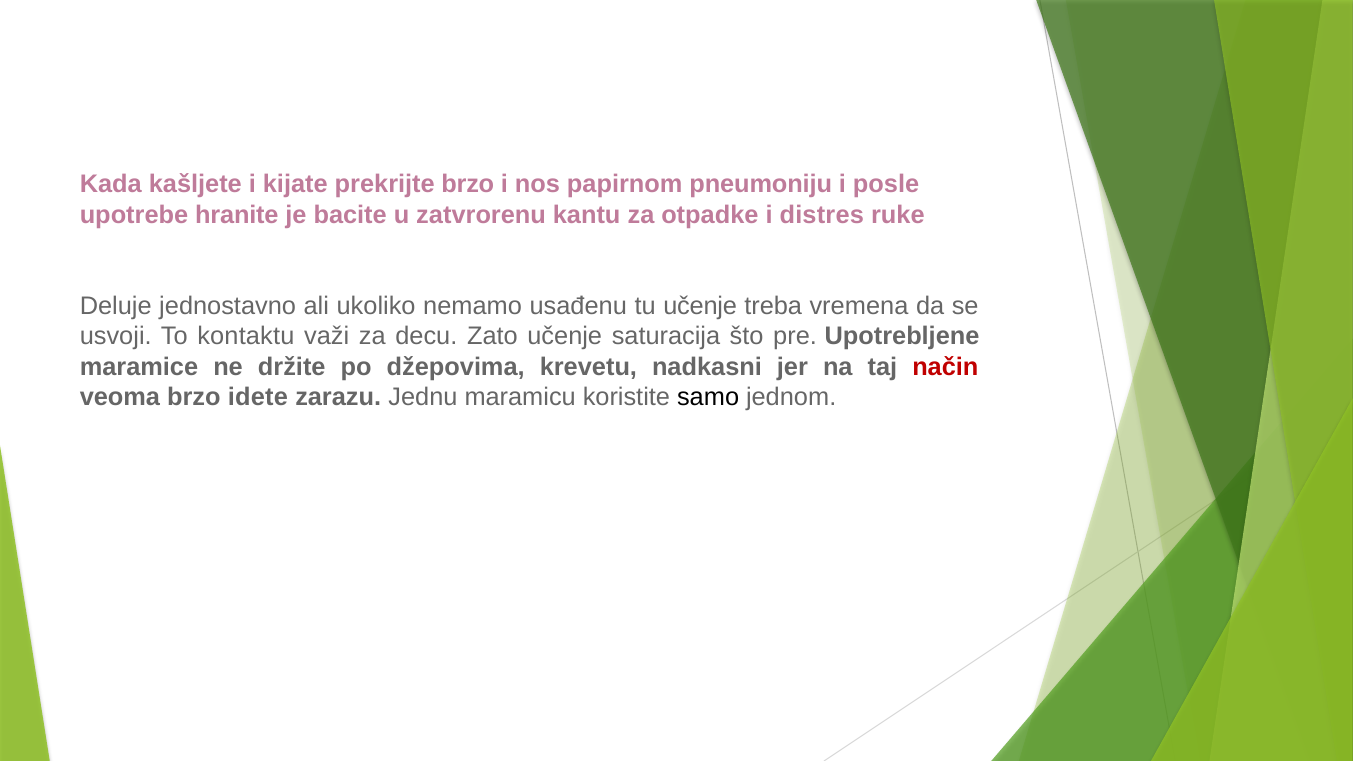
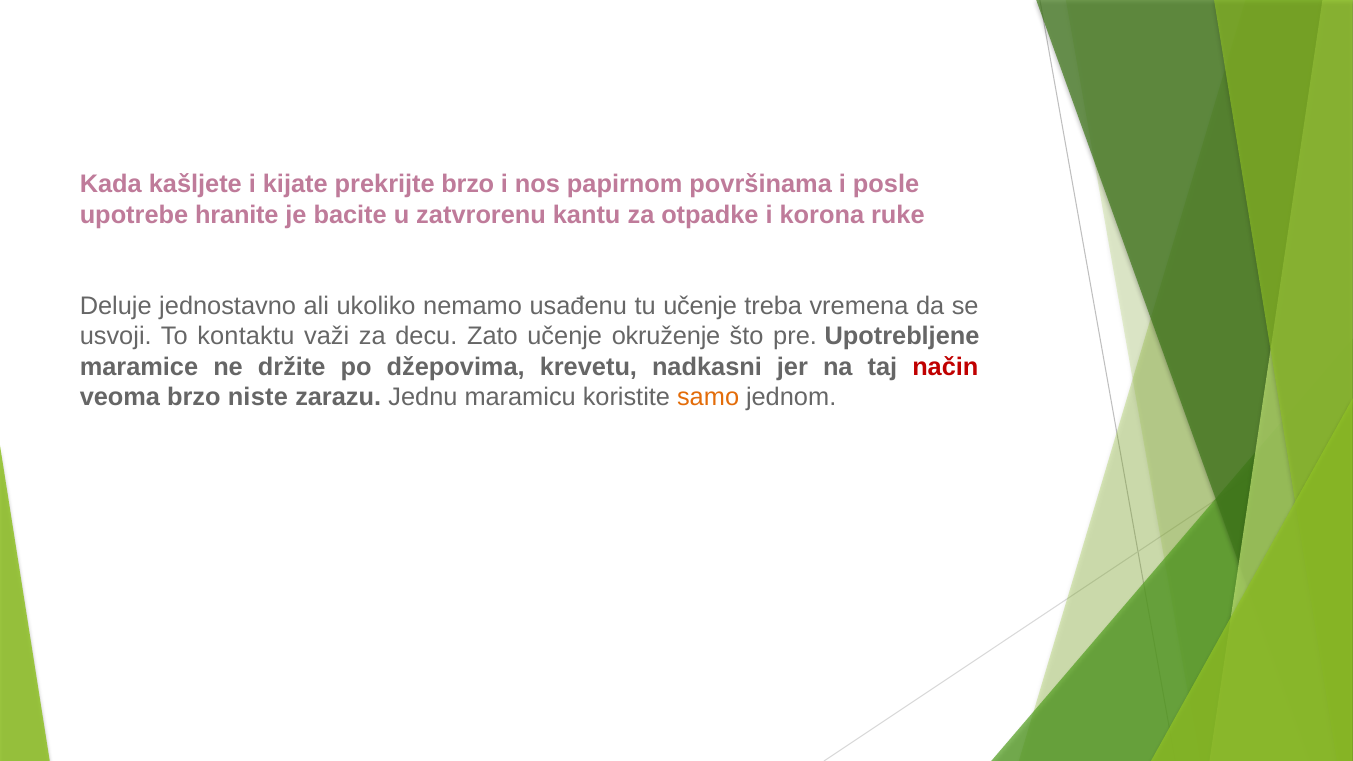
pneumoniju: pneumoniju -> površinama (761, 184)
distres: distres -> korona (822, 215)
saturacija: saturacija -> okruženje (666, 337)
idete: idete -> niste (258, 397)
samo colour: black -> orange (708, 397)
